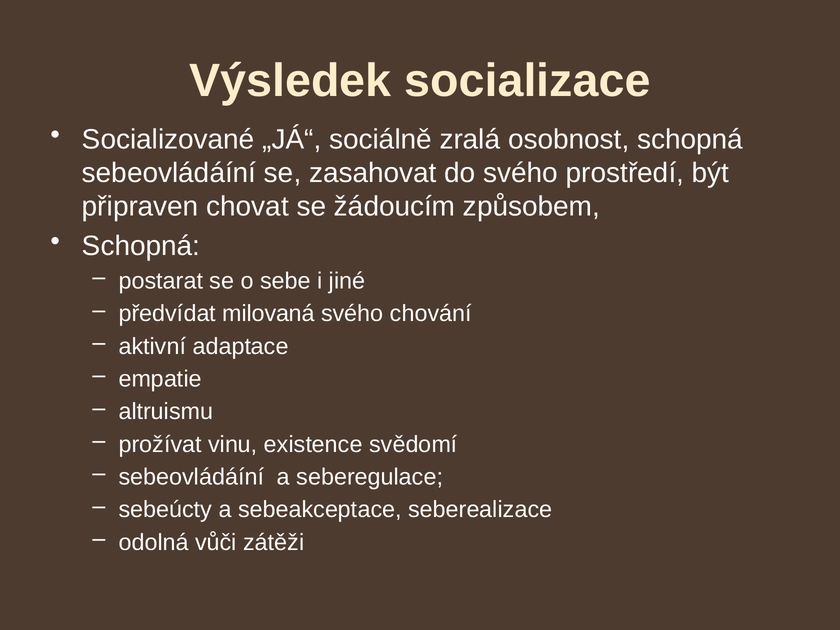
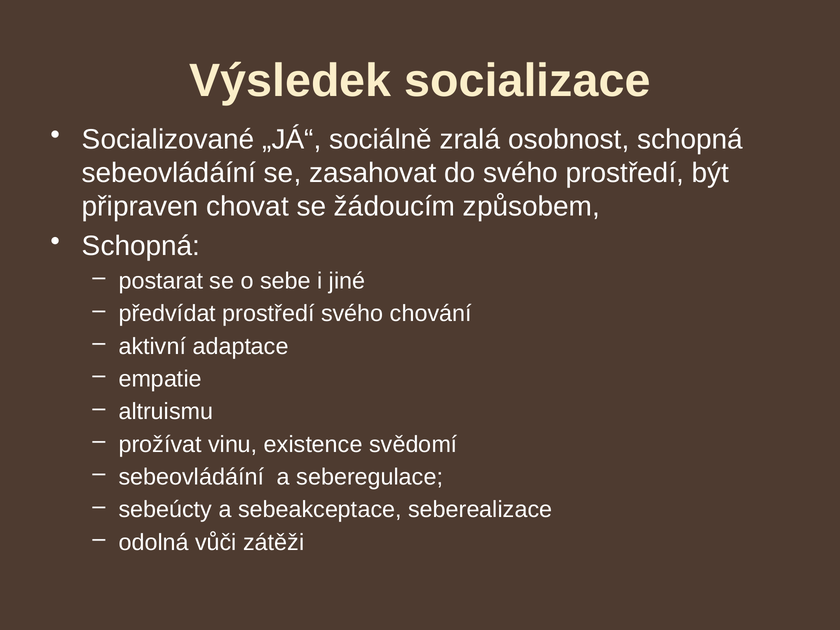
předvídat milovaná: milovaná -> prostředí (269, 314)
